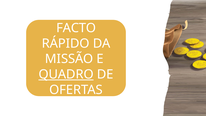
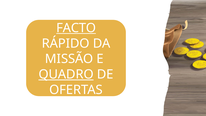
FACTO underline: none -> present (76, 28)
